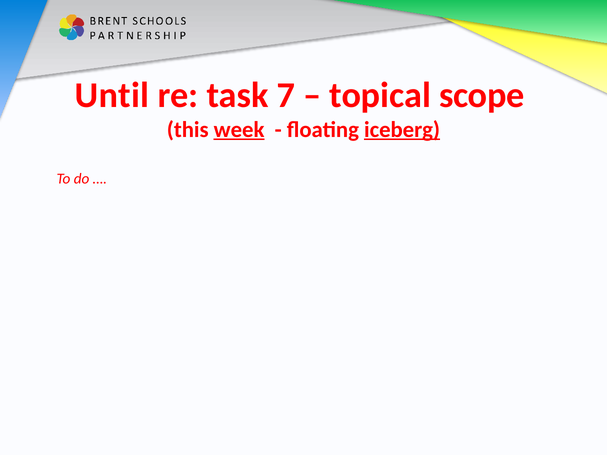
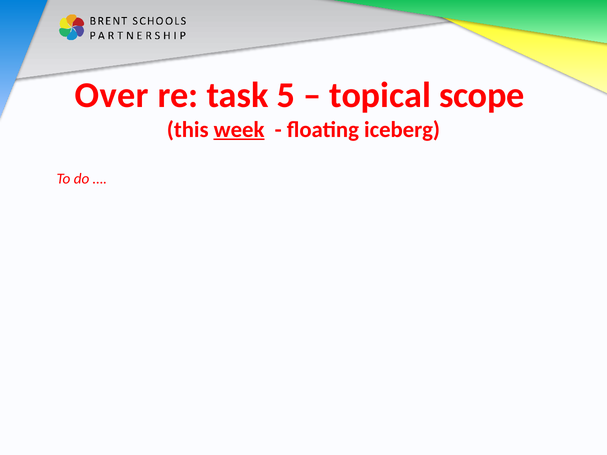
Until: Until -> Over (112, 95)
7: 7 -> 5 (286, 95)
iceberg underline: present -> none (402, 130)
